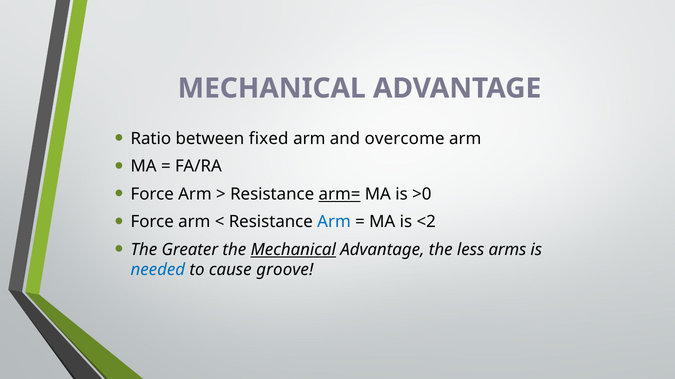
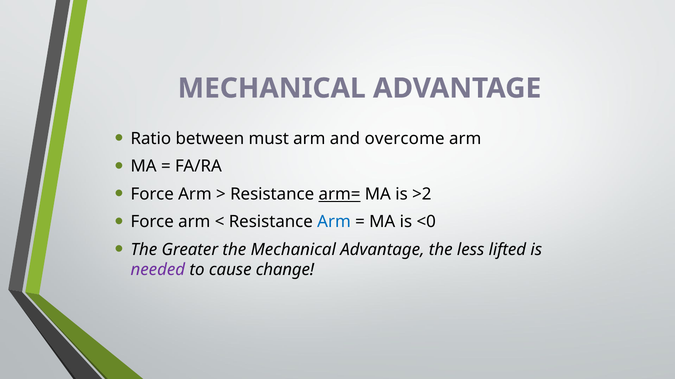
fixed: fixed -> must (269, 139)
>0: >0 -> >2 (422, 194)
<2: <2 -> <0 (426, 222)
Mechanical underline: present -> none (293, 250)
arms: arms -> lifted (507, 250)
needed colour: blue -> purple (158, 270)
groove: groove -> change (285, 270)
